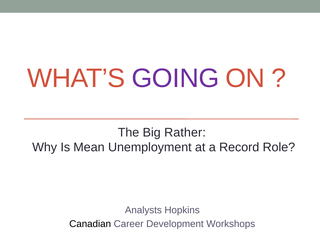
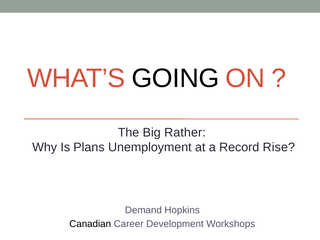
GOING colour: purple -> black (175, 78)
Mean: Mean -> Plans (89, 147)
Role: Role -> Rise (279, 147)
Analysts: Analysts -> Demand (143, 210)
